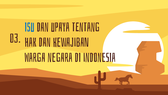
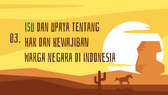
Isu colour: blue -> green (30, 27)
